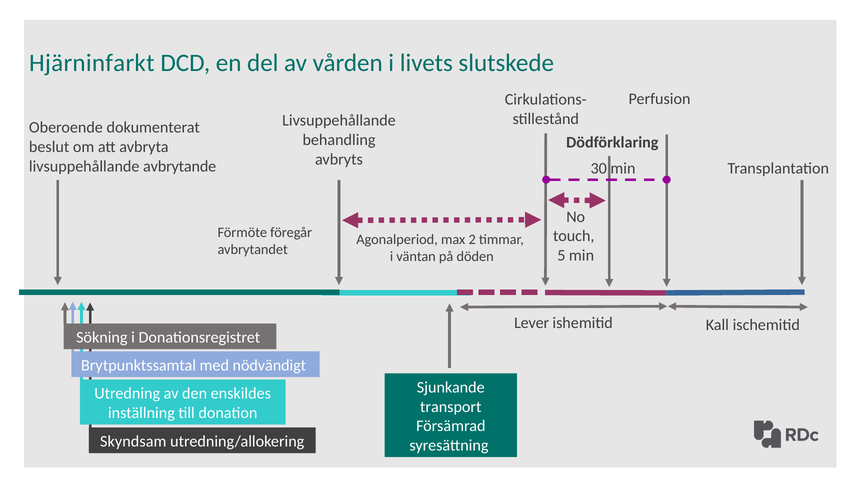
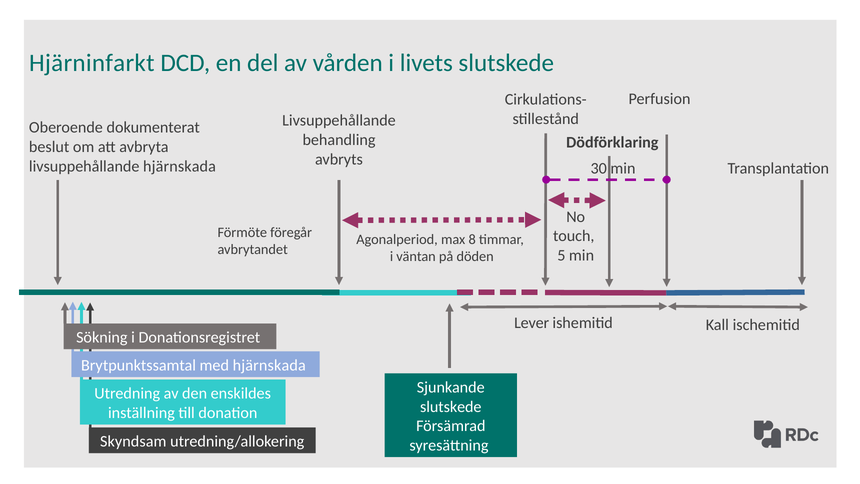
livsuppehållande avbrytande: avbrytande -> hjärnskada (180, 166)
2: 2 -> 8 (472, 239)
med nödvändigt: nödvändigt -> hjärnskada (269, 365)
transport: transport -> slutskede (451, 406)
